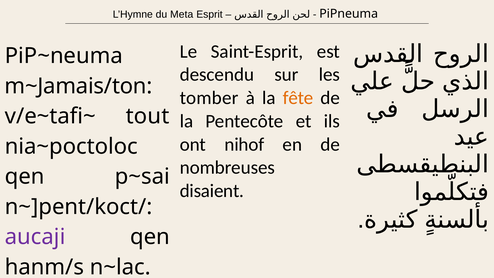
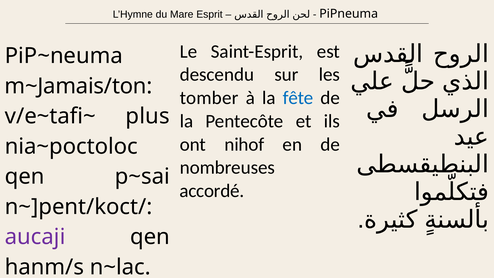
Meta: Meta -> Mare (182, 15)
fête colour: orange -> blue (298, 98)
tout: tout -> plus (148, 116)
disaient: disaient -> accordé (212, 191)
